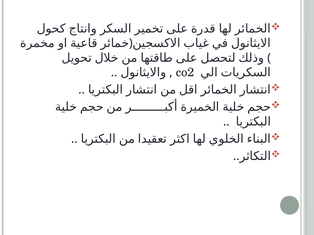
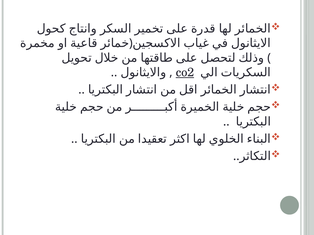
co2 underline: none -> present (185, 73)
